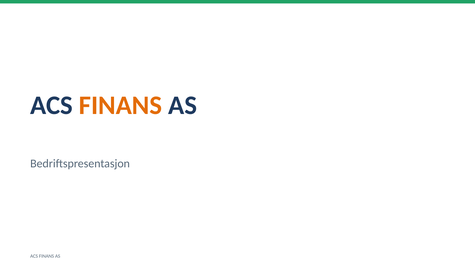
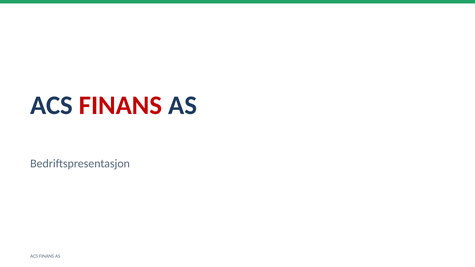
FINANS colour: orange -> red (121, 105)
